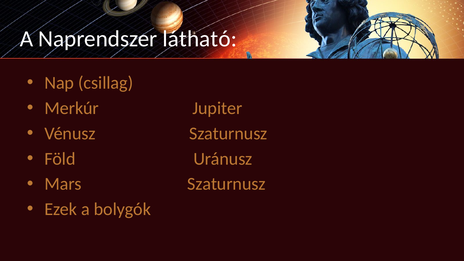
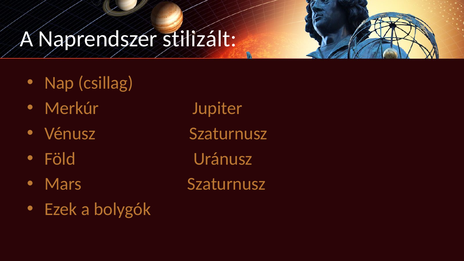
látható: látható -> stilizált (200, 39)
